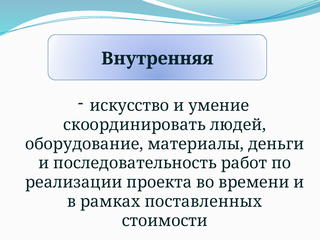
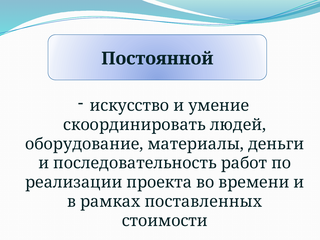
Внутренняя: Внутренняя -> Постоянной (157, 59)
